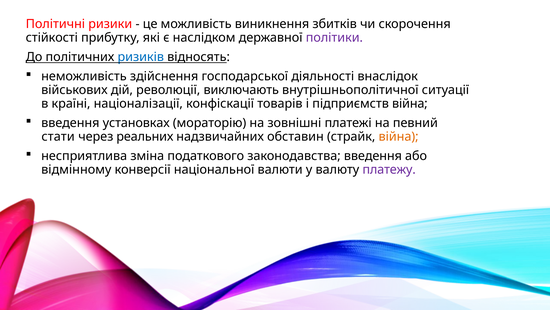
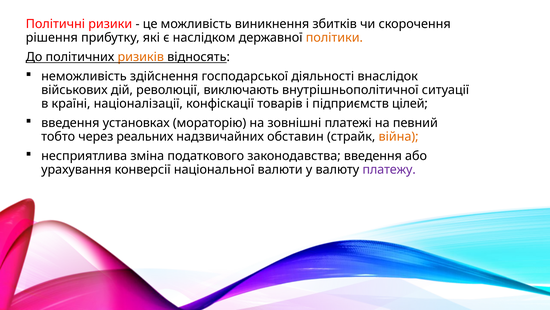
стійкості: стійкості -> рішення (52, 38)
політики colour: purple -> orange (334, 38)
ризиків colour: blue -> orange (141, 57)
підприємств війна: війна -> цілей (410, 103)
стати: стати -> тобто (58, 136)
відмінному: відмінному -> урахування (76, 169)
